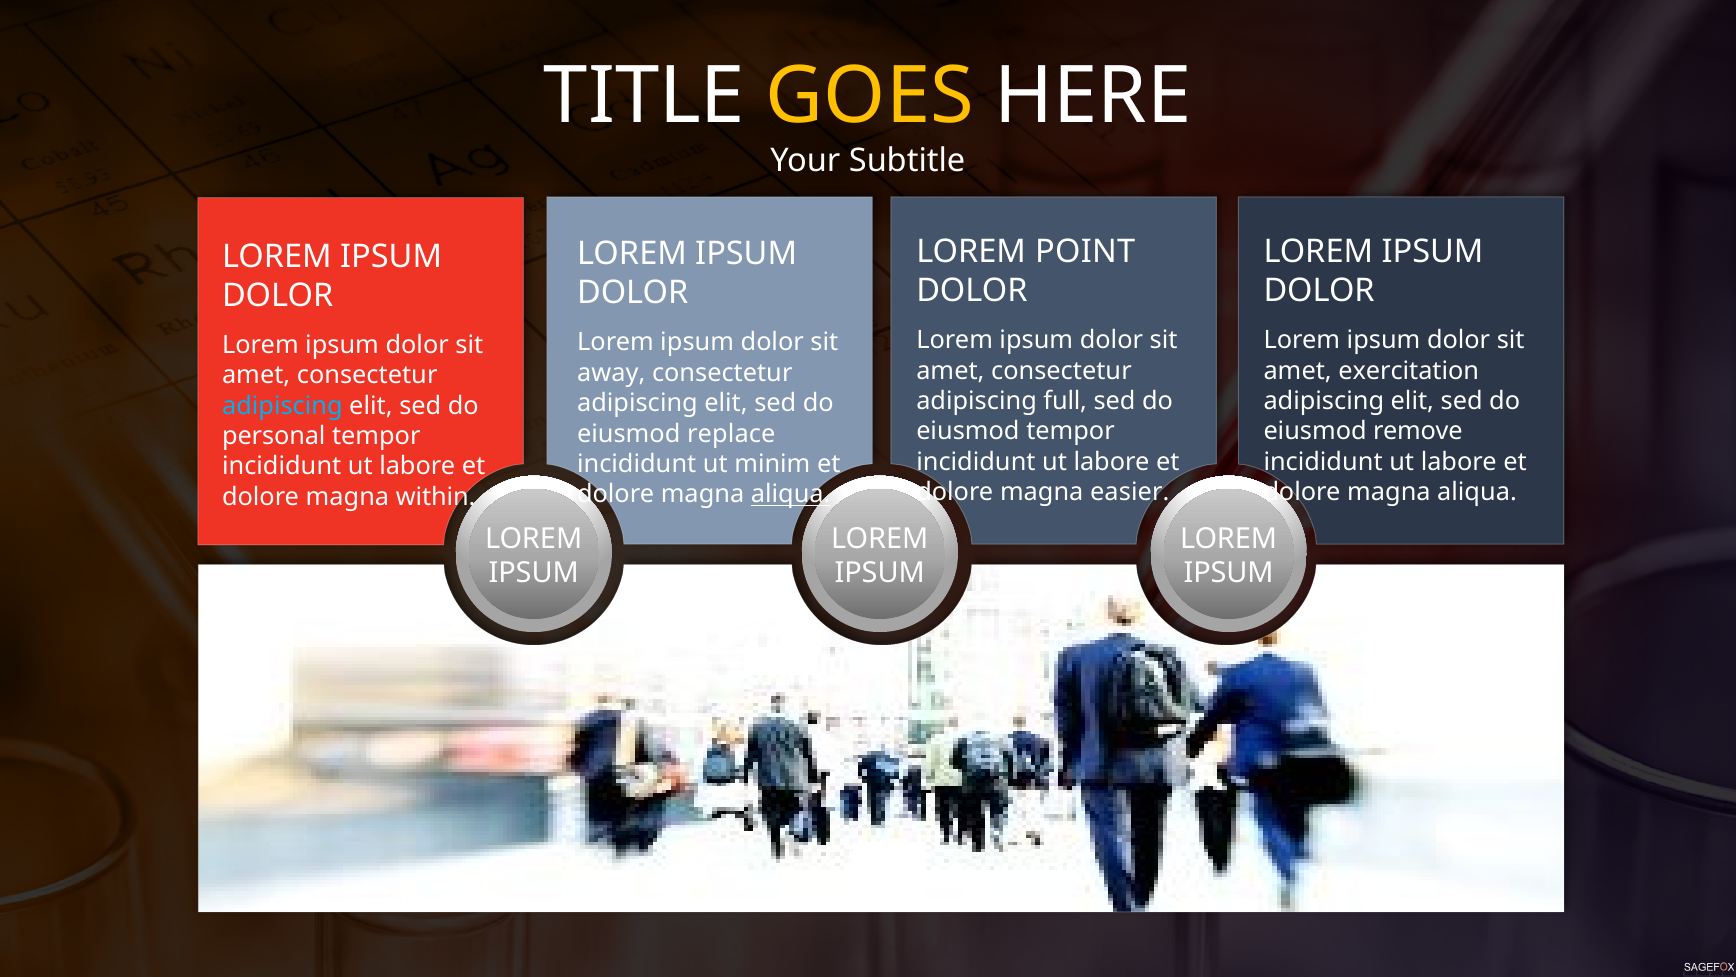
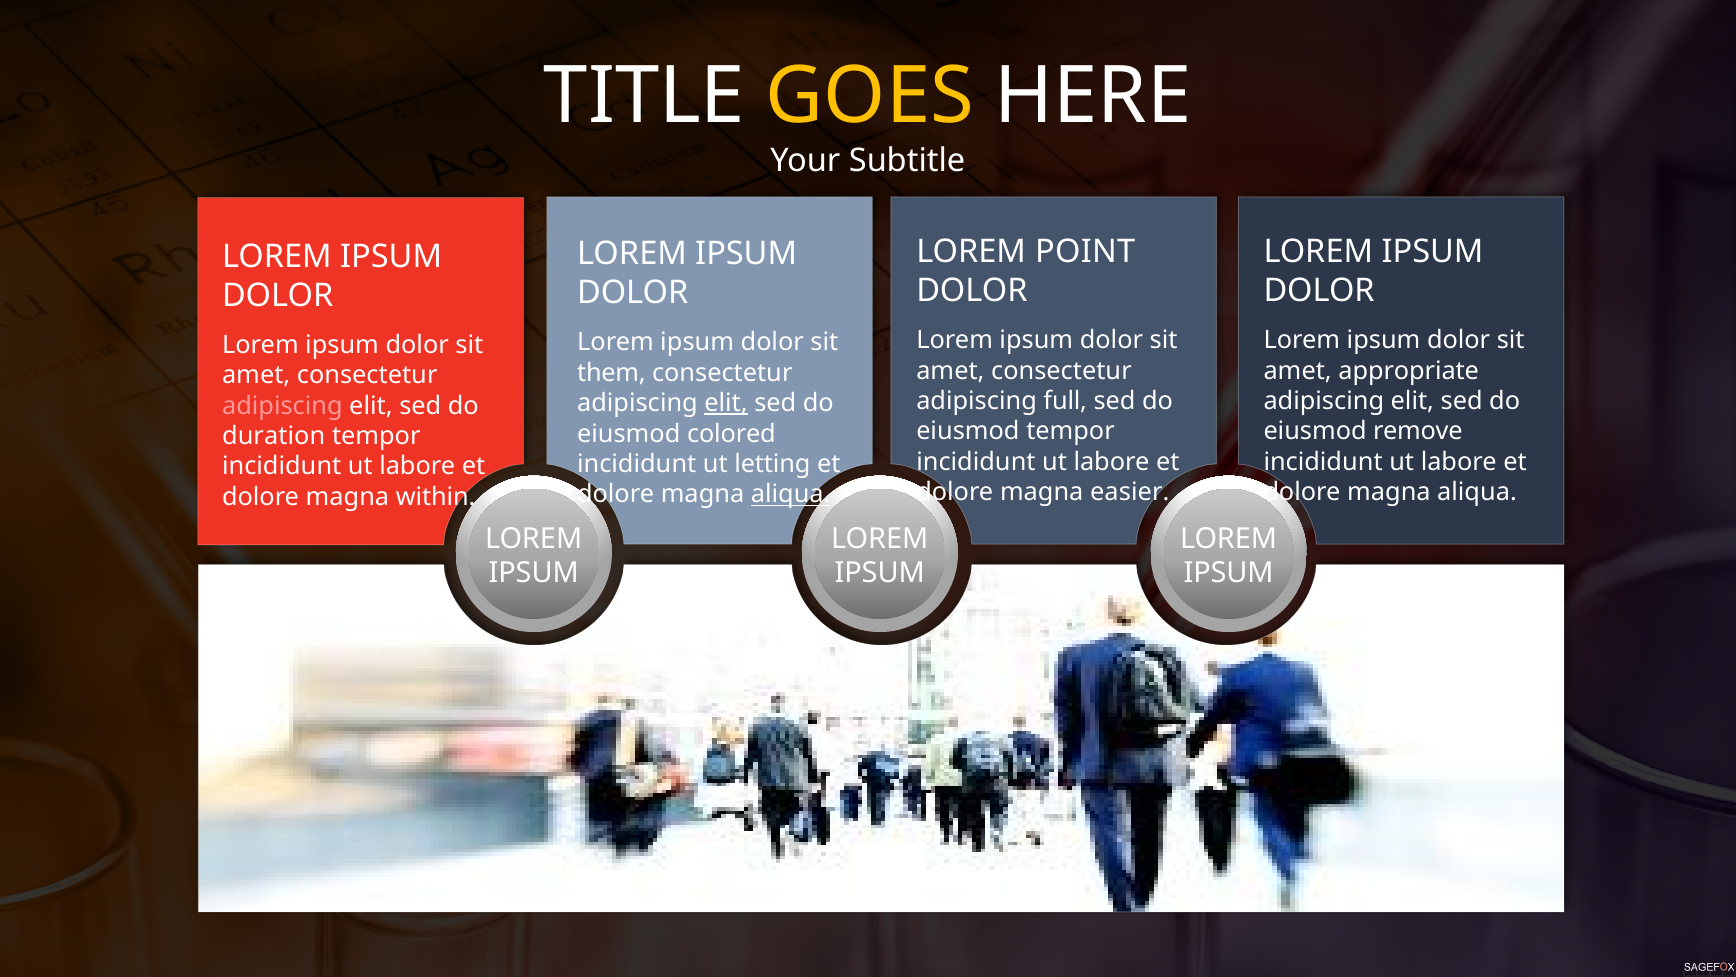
exercitation: exercitation -> appropriate (1409, 371)
away: away -> them (611, 373)
elit underline: none -> present (726, 403)
adipiscing colour: light blue -> pink (282, 406)
replace: replace -> colored (731, 433)
personal: personal -> duration (274, 436)
minim: minim -> letting (772, 464)
